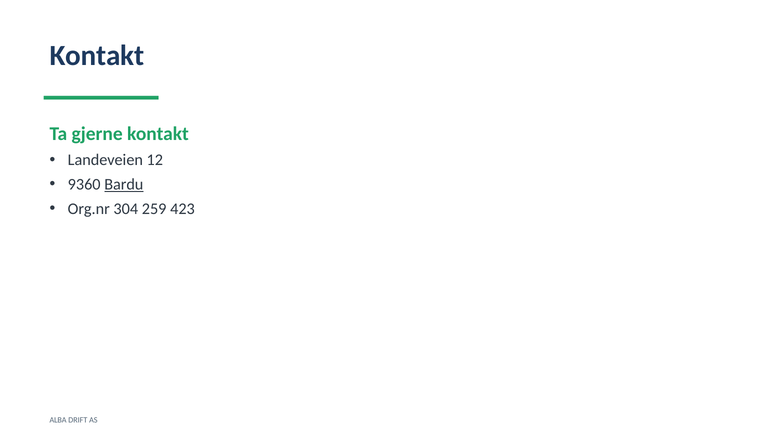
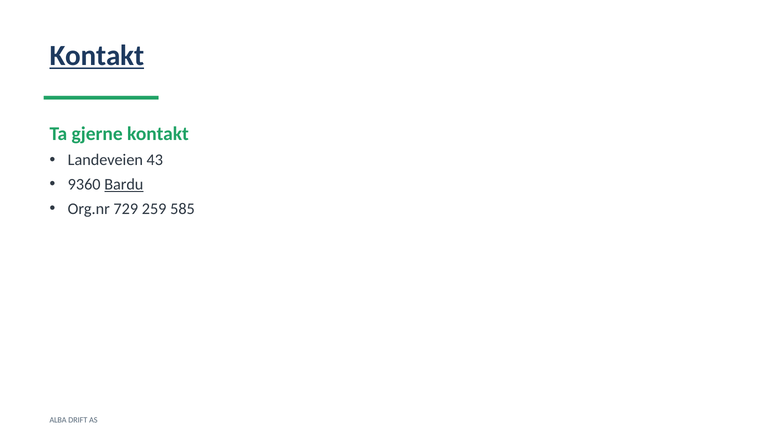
Kontakt underline: none -> present (97, 56)
12: 12 -> 43 (155, 160)
304: 304 -> 729 (126, 209)
423: 423 -> 585 (182, 209)
